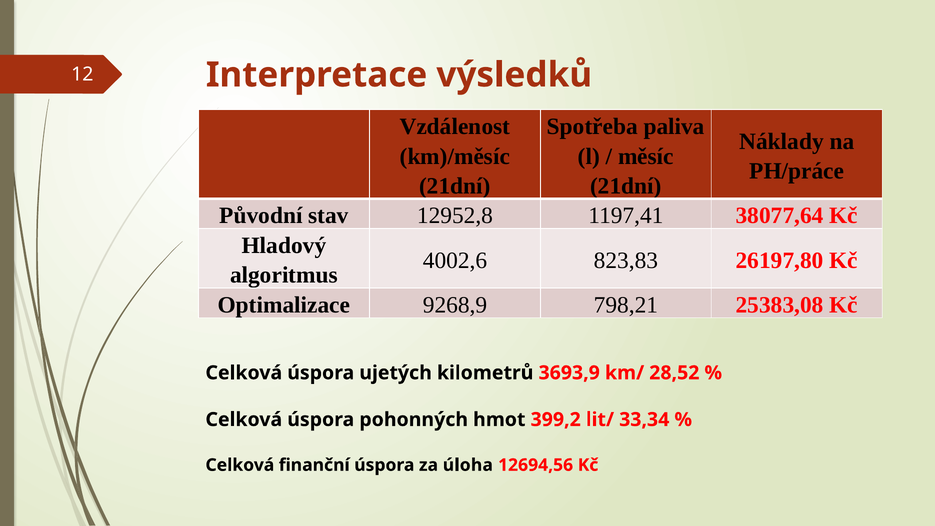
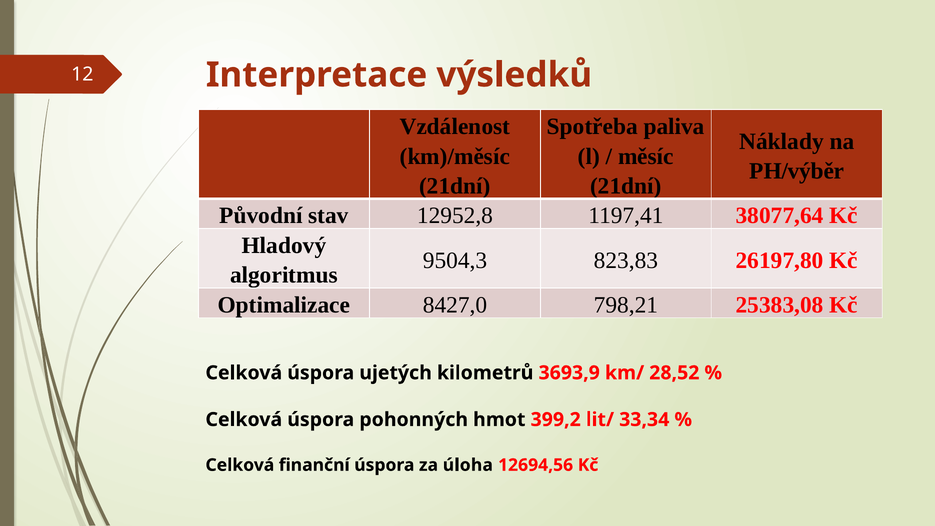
PH/práce: PH/práce -> PH/výběr (797, 171)
4002,6: 4002,6 -> 9504,3 (455, 260)
9268,9: 9268,9 -> 8427,0 (455, 305)
